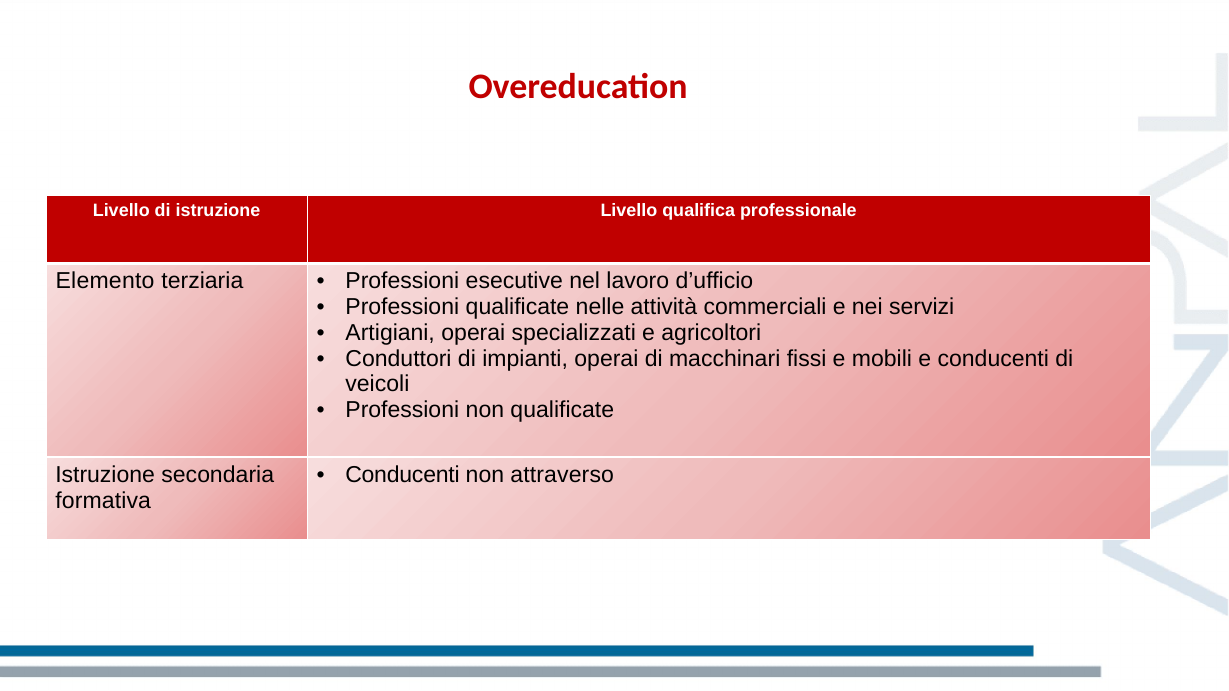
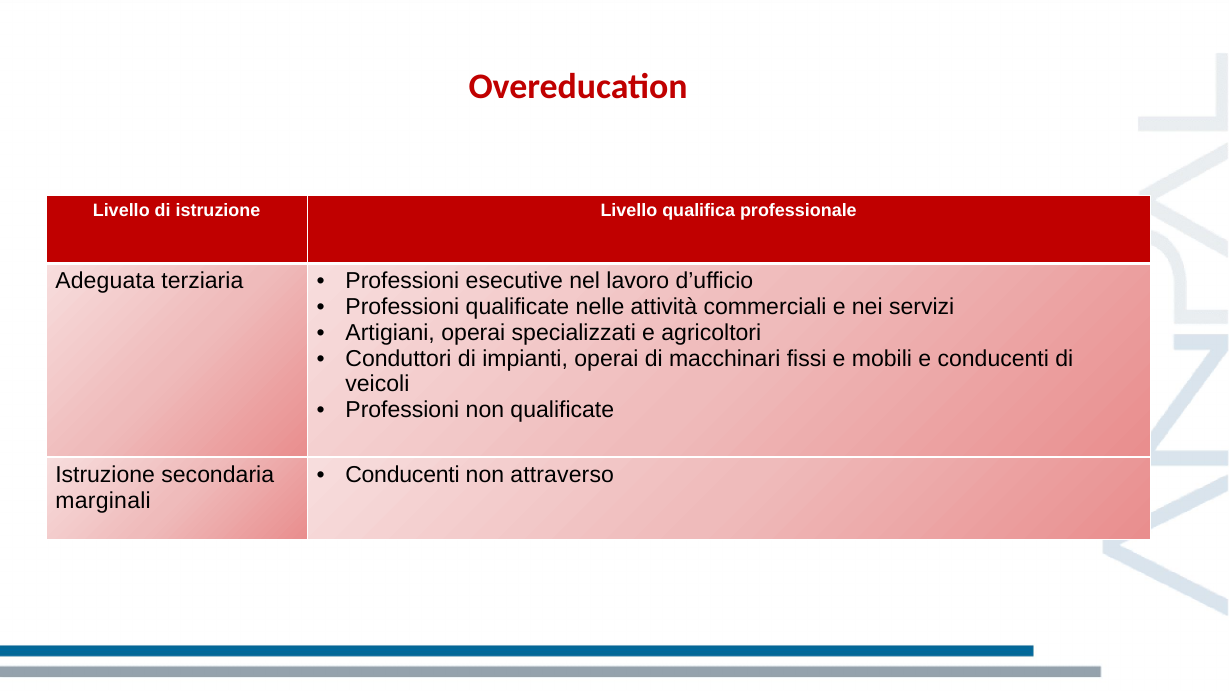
Elemento: Elemento -> Adeguata (105, 281)
formativa: formativa -> marginali (103, 501)
